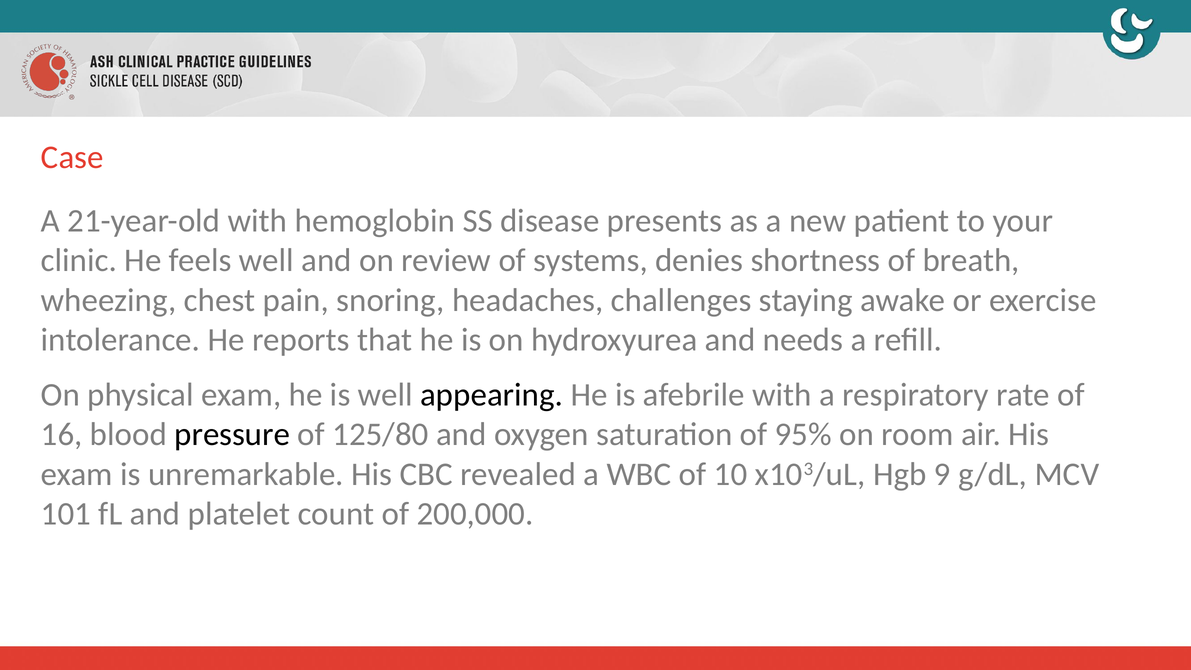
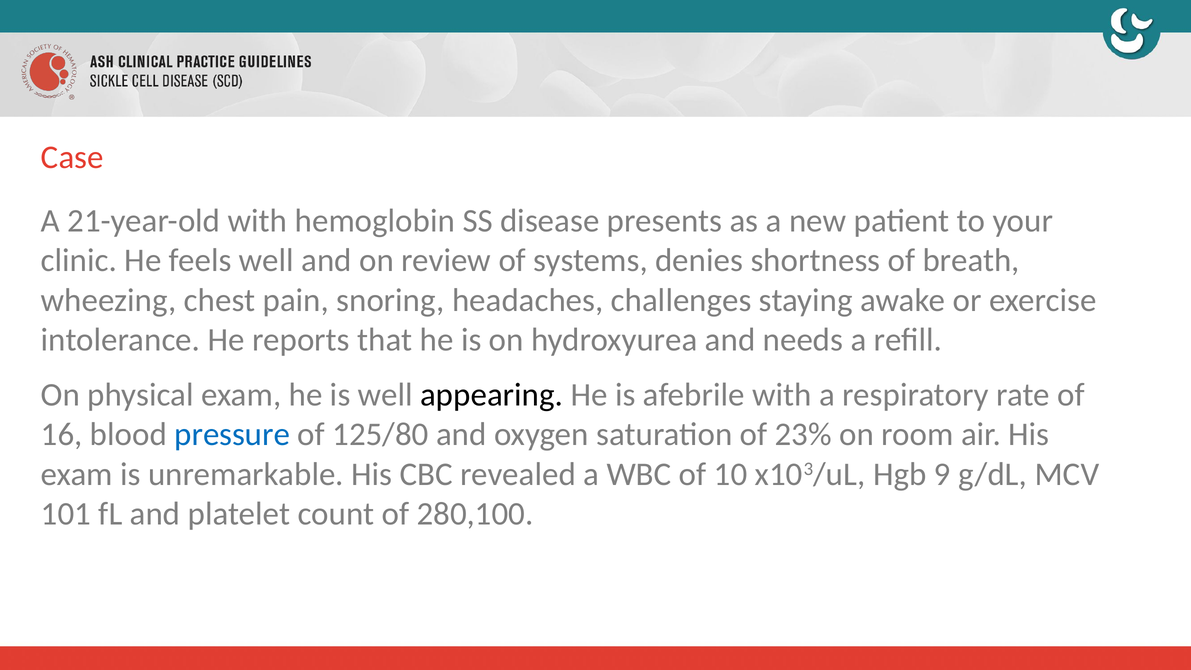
pressure colour: black -> blue (232, 434)
95%: 95% -> 23% (803, 434)
200,000: 200,000 -> 280,100 (475, 514)
